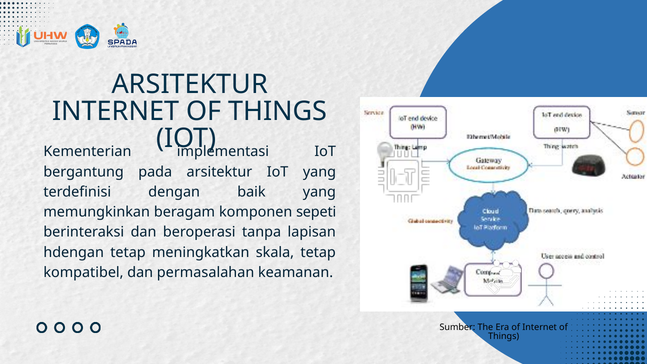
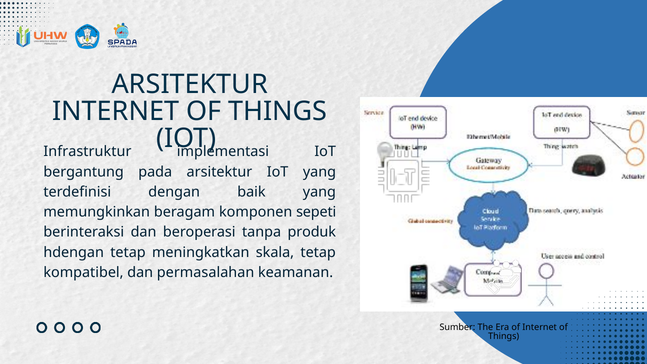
Kementerian: Kementerian -> Infrastruktur (87, 152)
lapisan: lapisan -> produk (312, 232)
